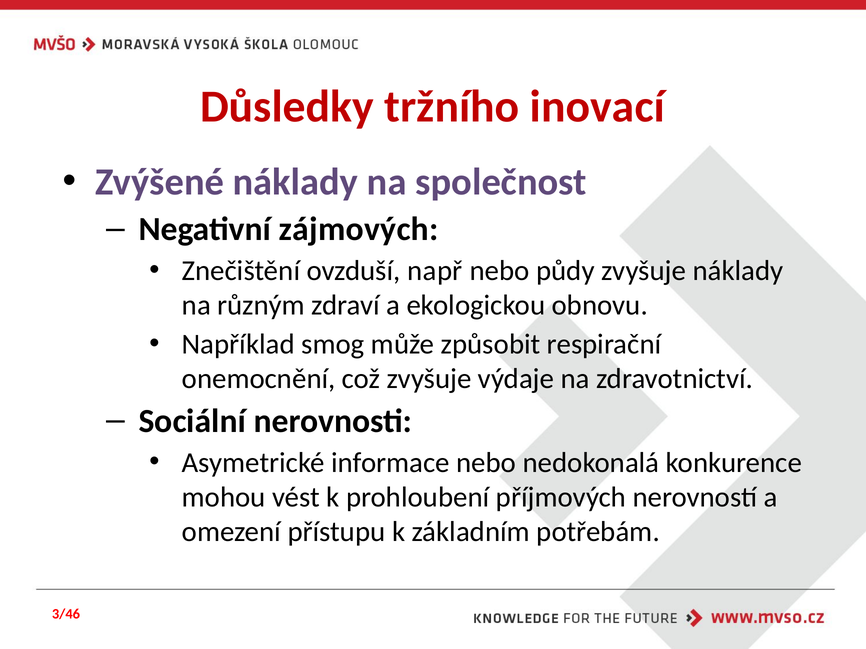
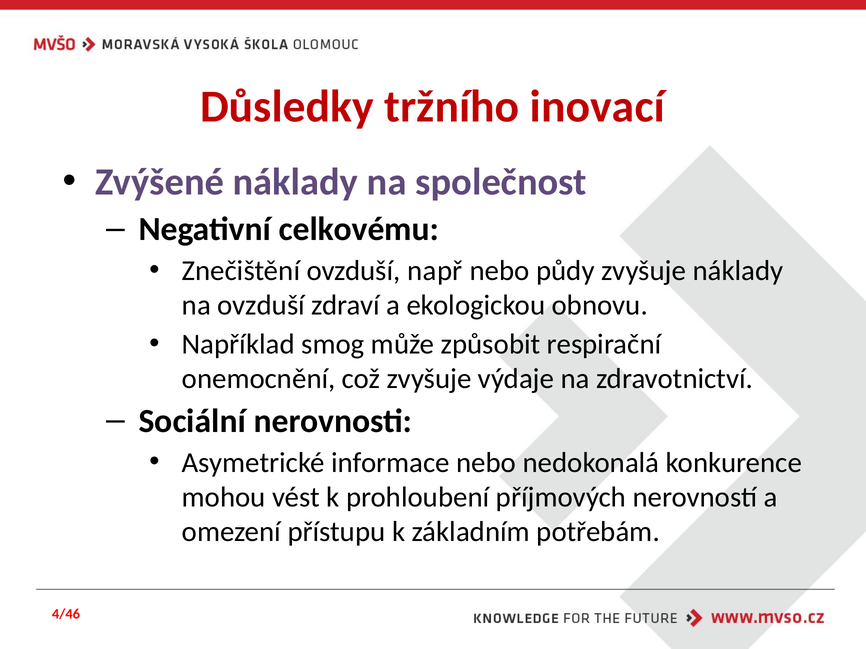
zájmových: zájmových -> celkovému (359, 229)
na různým: různým -> ovzduší (261, 306)
3/46: 3/46 -> 4/46 (66, 614)
